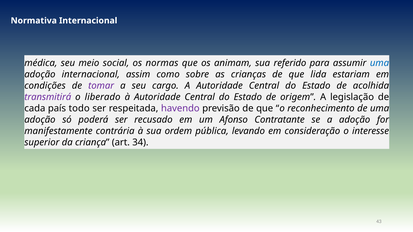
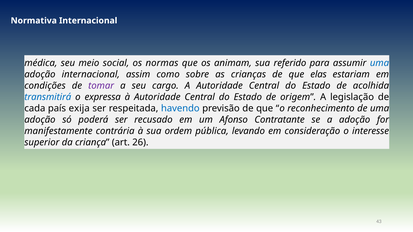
lida: lida -> elas (319, 74)
transmitirá colour: purple -> blue (48, 97)
liberado: liberado -> expressa (103, 97)
todo: todo -> exija (79, 109)
havendo colour: purple -> blue (180, 109)
34: 34 -> 26 (140, 143)
